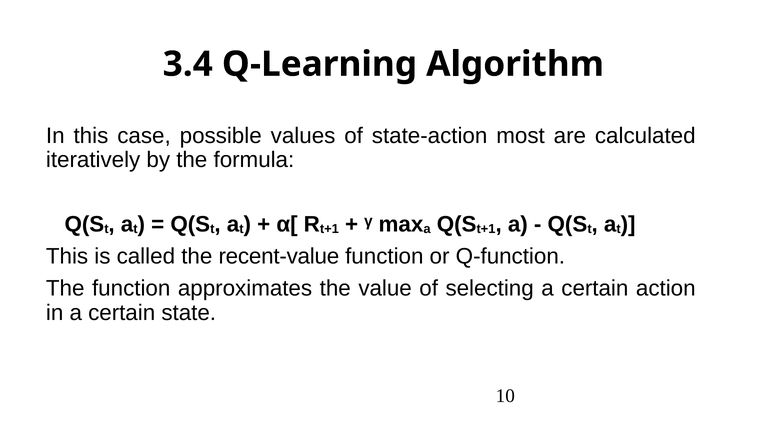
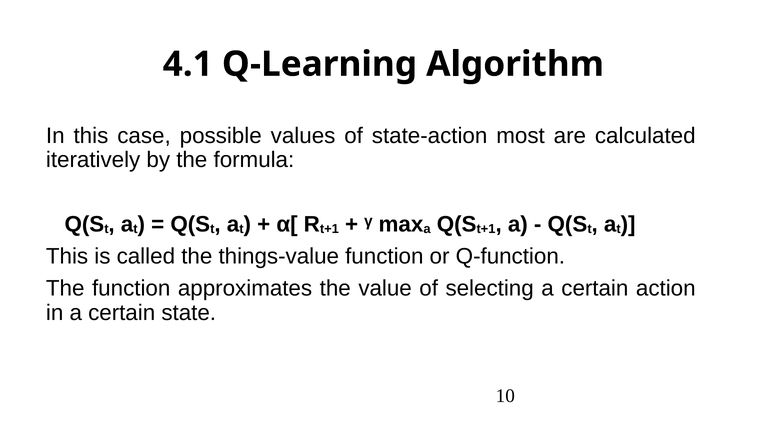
3.4: 3.4 -> 4.1 (188, 64)
recent-value: recent-value -> things-value (279, 256)
